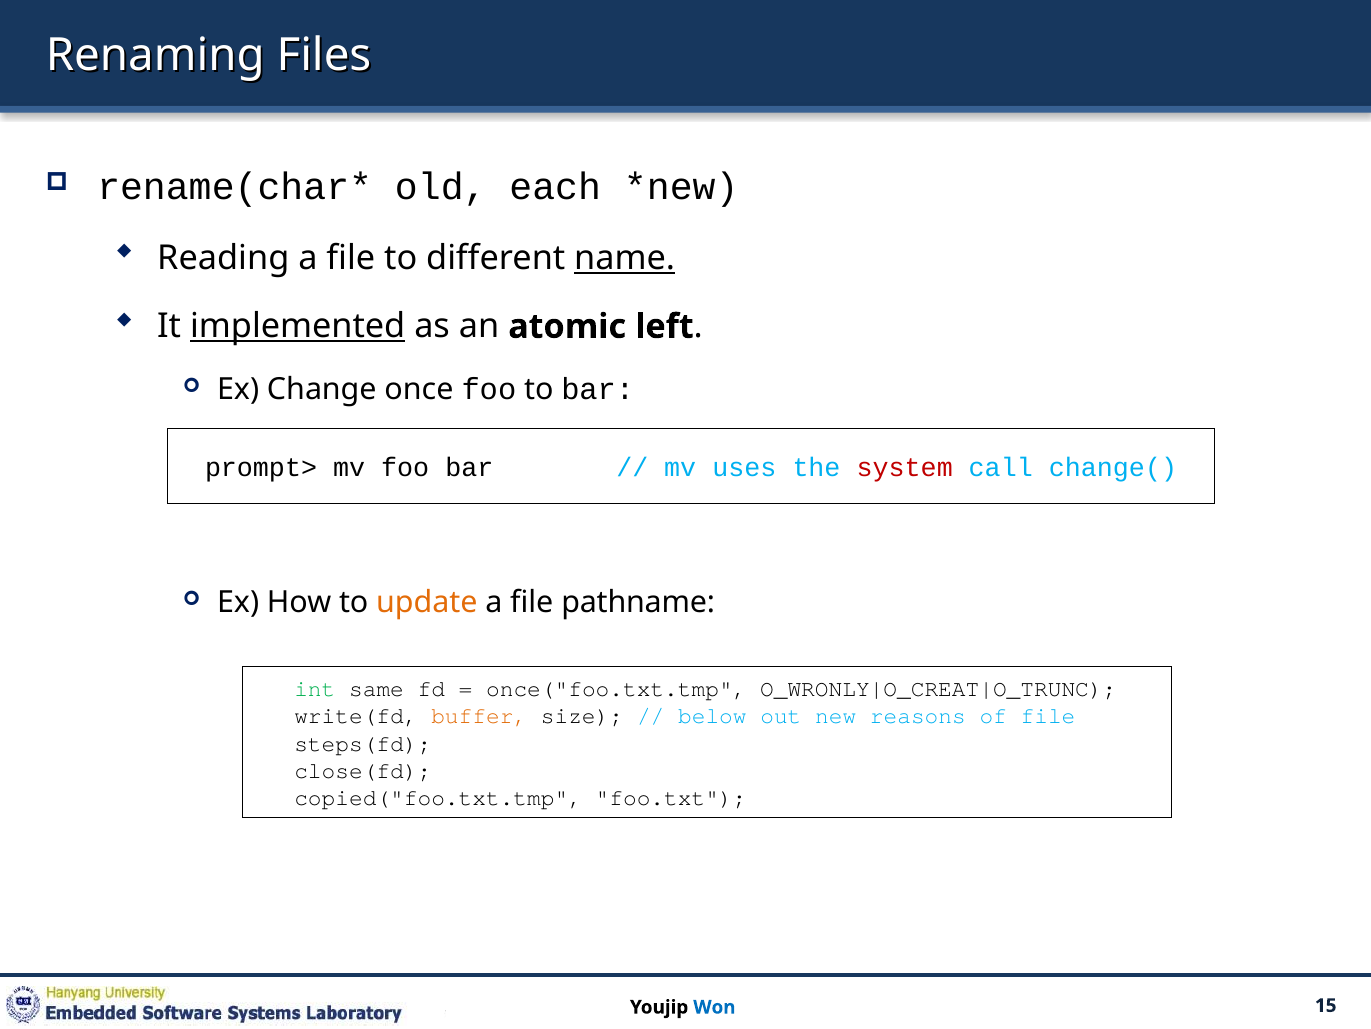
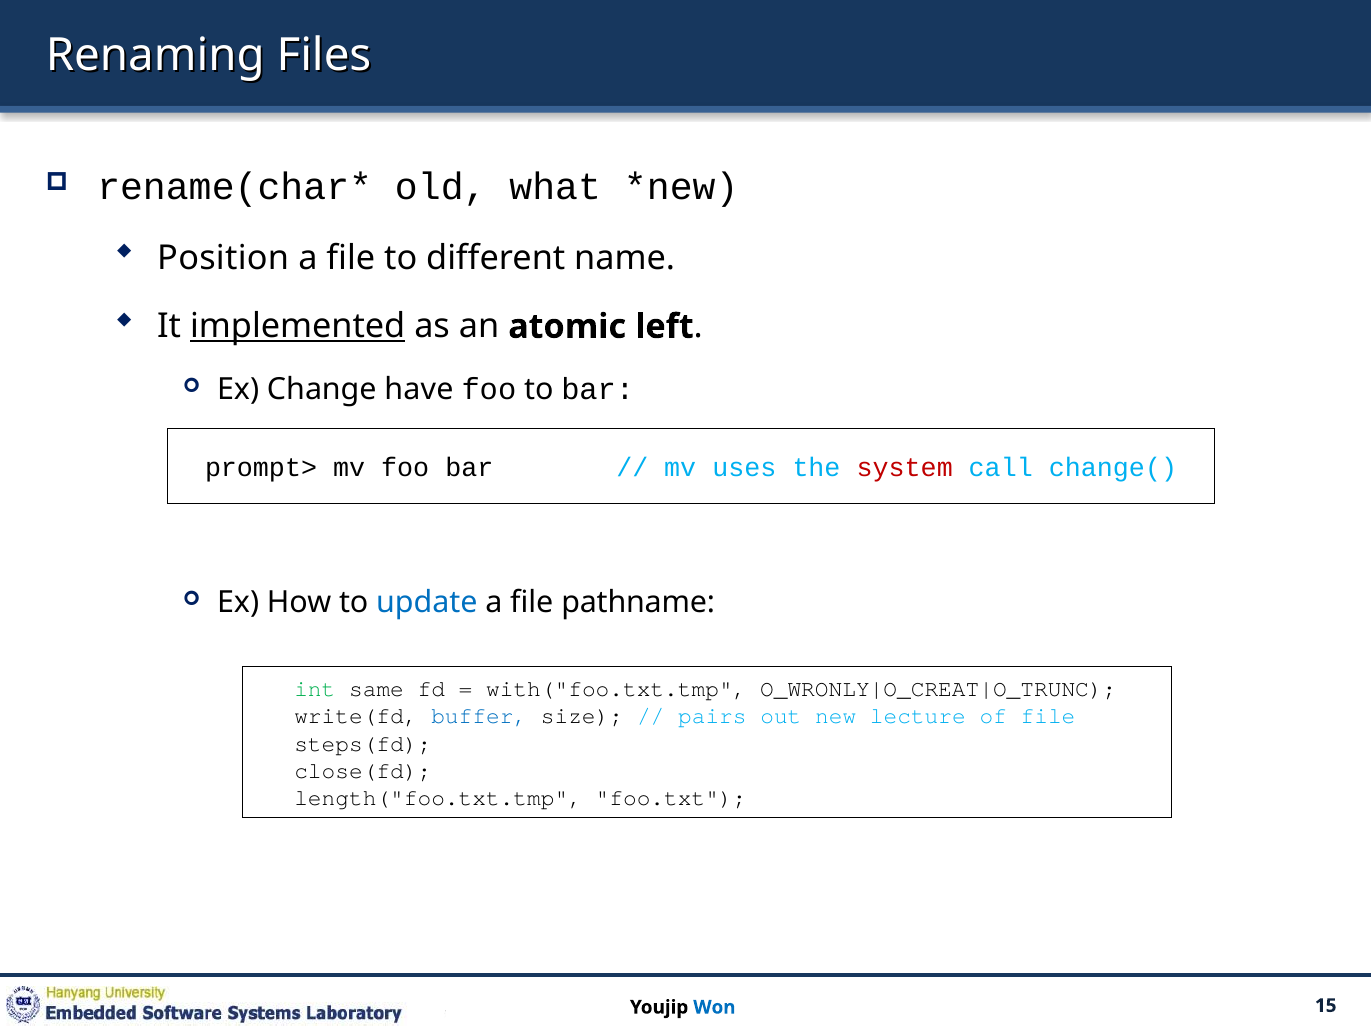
each: each -> what (555, 187)
Reading: Reading -> Position (223, 258)
name underline: present -> none (625, 258)
once: once -> have (419, 389)
update colour: orange -> blue (427, 602)
once("foo.txt.tmp: once("foo.txt.tmp -> with("foo.txt.tmp (616, 688)
buffer colour: orange -> blue (479, 716)
below: below -> pairs (712, 716)
reasons: reasons -> lecture (918, 716)
copied("foo.txt.tmp: copied("foo.txt.tmp -> length("foo.txt.tmp (438, 798)
